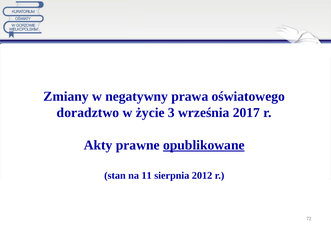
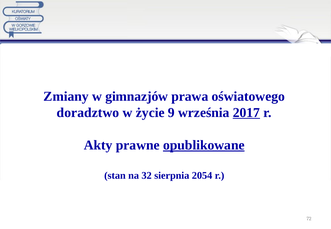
negatywny: negatywny -> gimnazjów (137, 96)
3: 3 -> 9 (171, 113)
2017 underline: none -> present (246, 113)
11: 11 -> 32 (147, 176)
2012: 2012 -> 2054 (202, 176)
